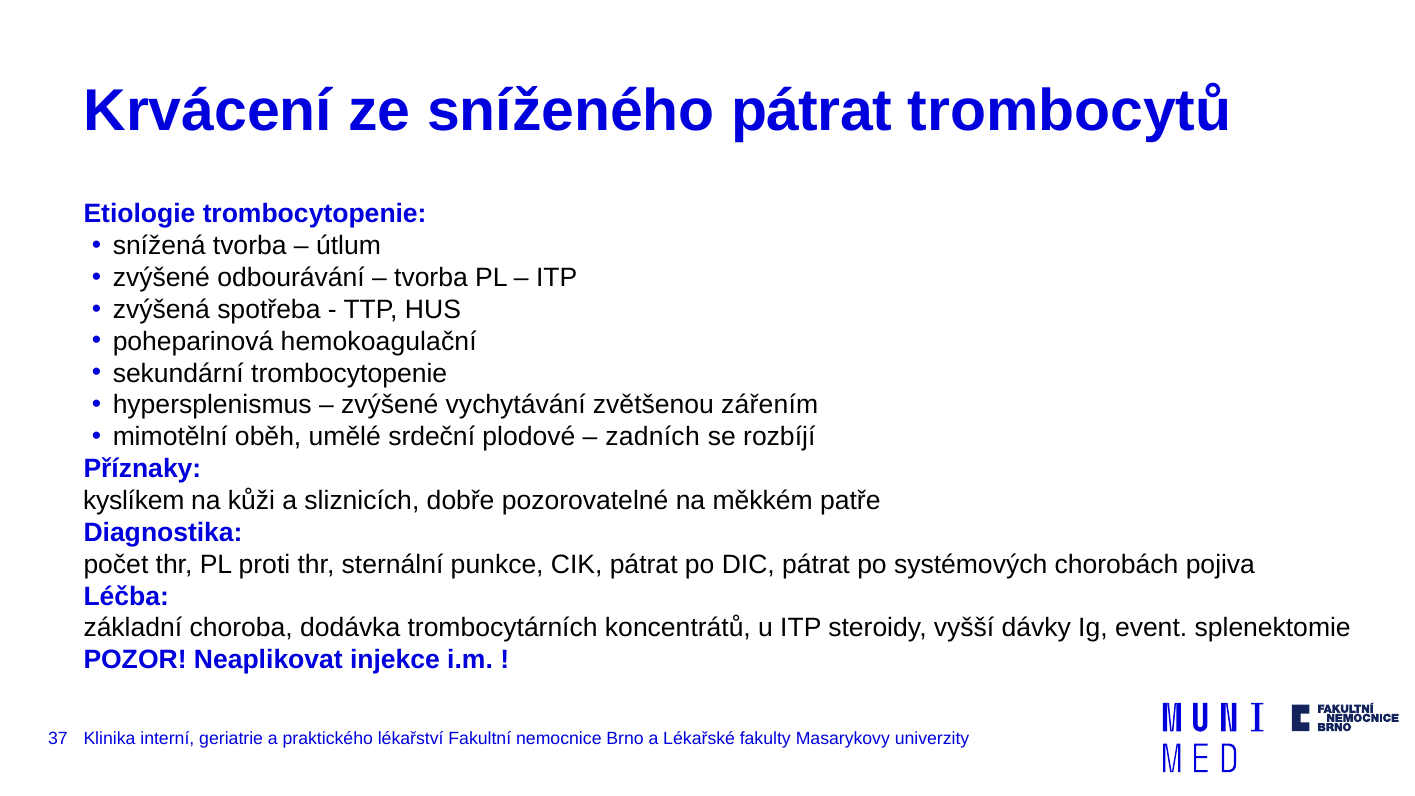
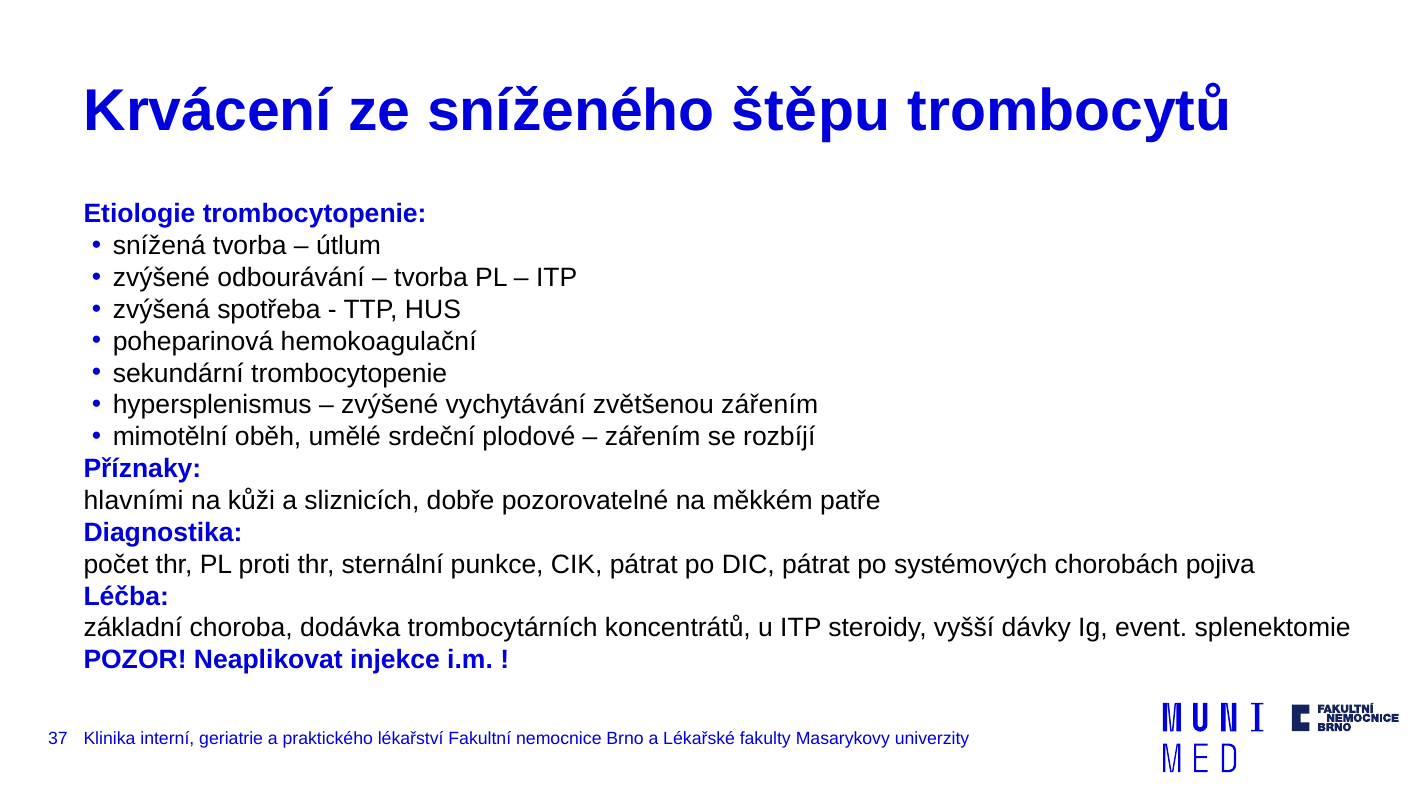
sníženého pátrat: pátrat -> štěpu (811, 111)
zadních: zadních -> zářením (653, 437)
kyslíkem: kyslíkem -> hlavními (134, 501)
